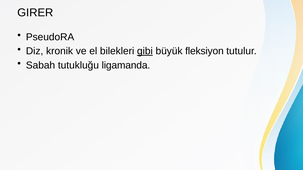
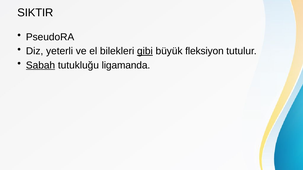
GIRER: GIRER -> SIKTIR (35, 13)
kronik: kronik -> yeterli (60, 51)
Sabah underline: none -> present (41, 65)
